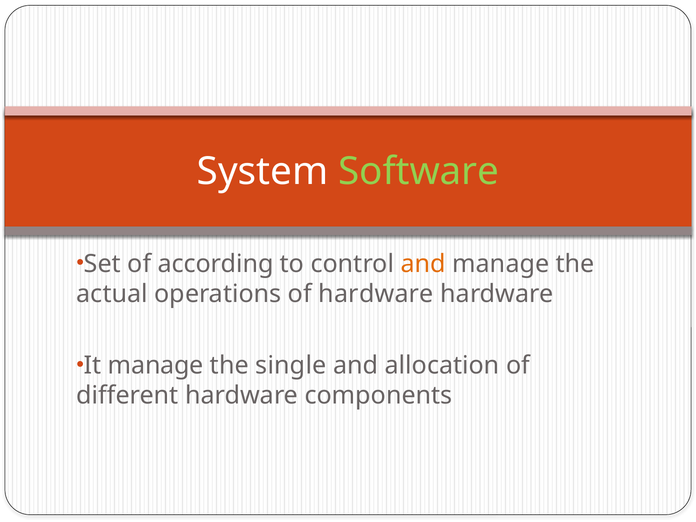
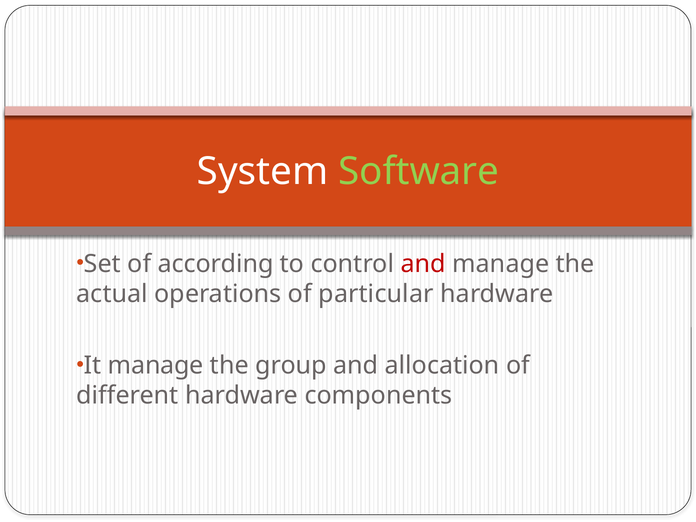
and colour: orange -> red (423, 264)
of hardware: hardware -> particular (376, 294)
single: single -> group (291, 366)
